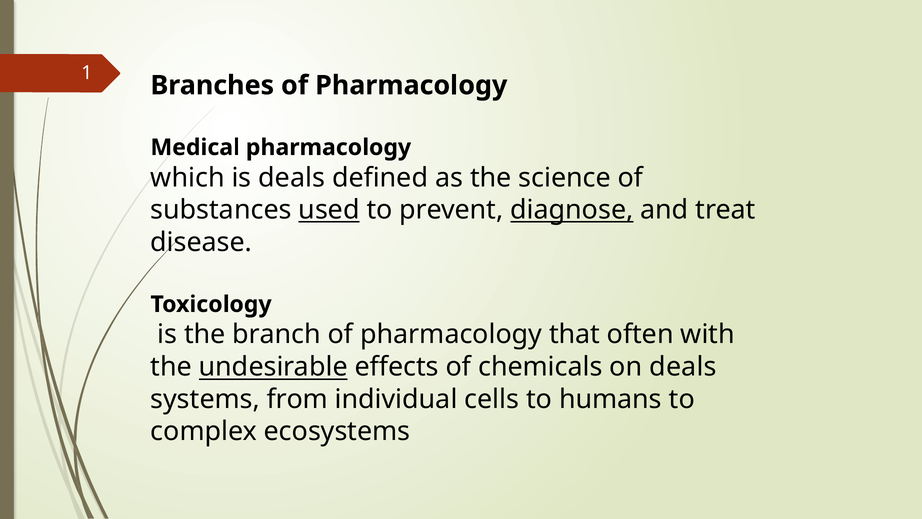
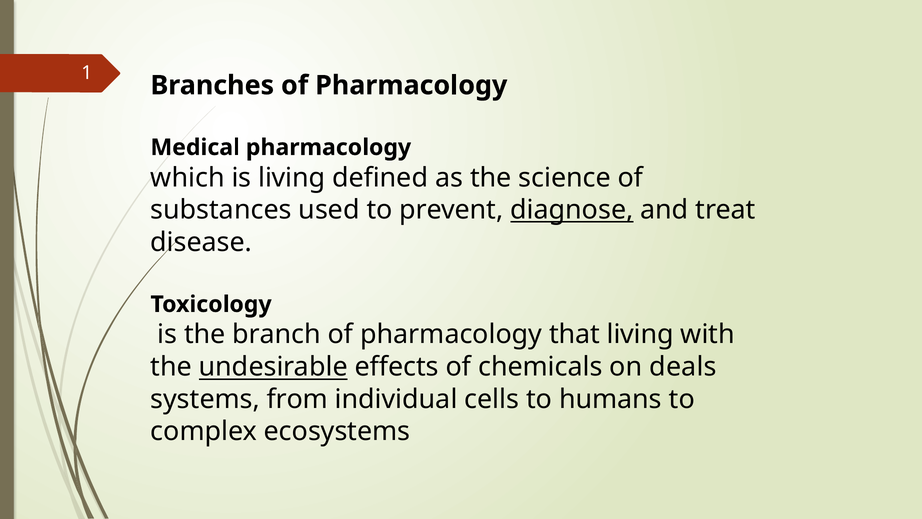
is deals: deals -> living (292, 178)
used underline: present -> none (329, 210)
that often: often -> living (640, 334)
